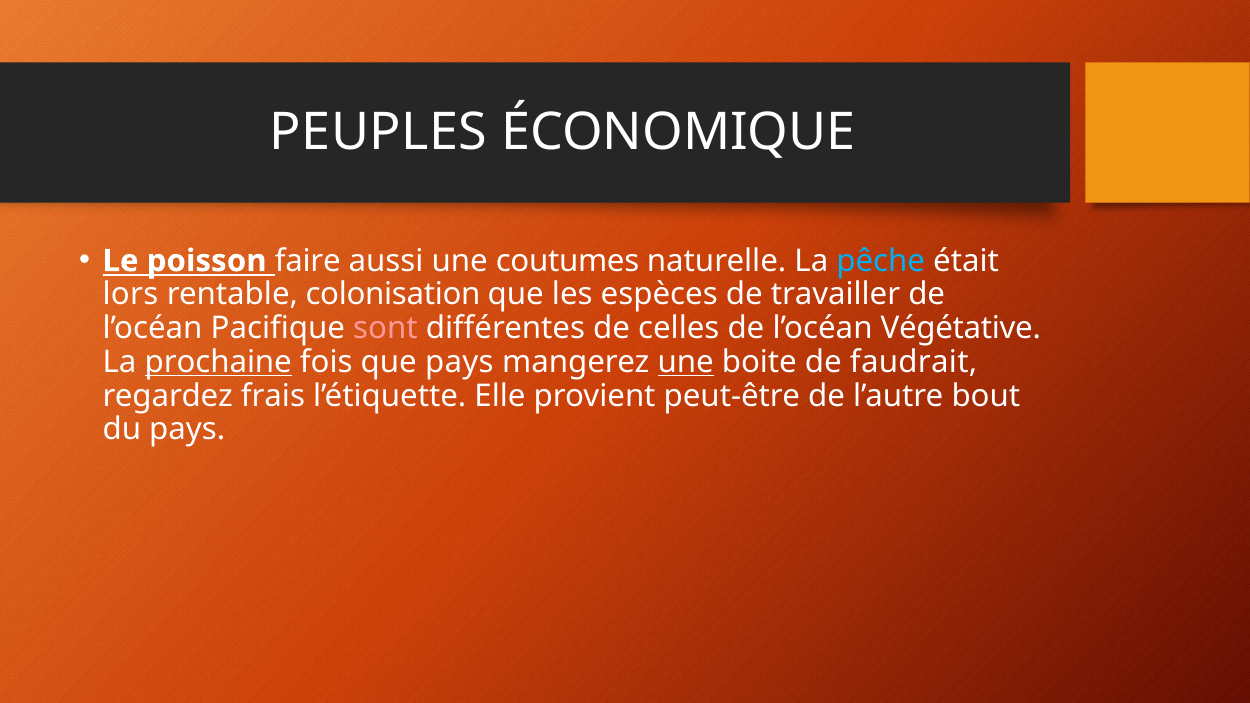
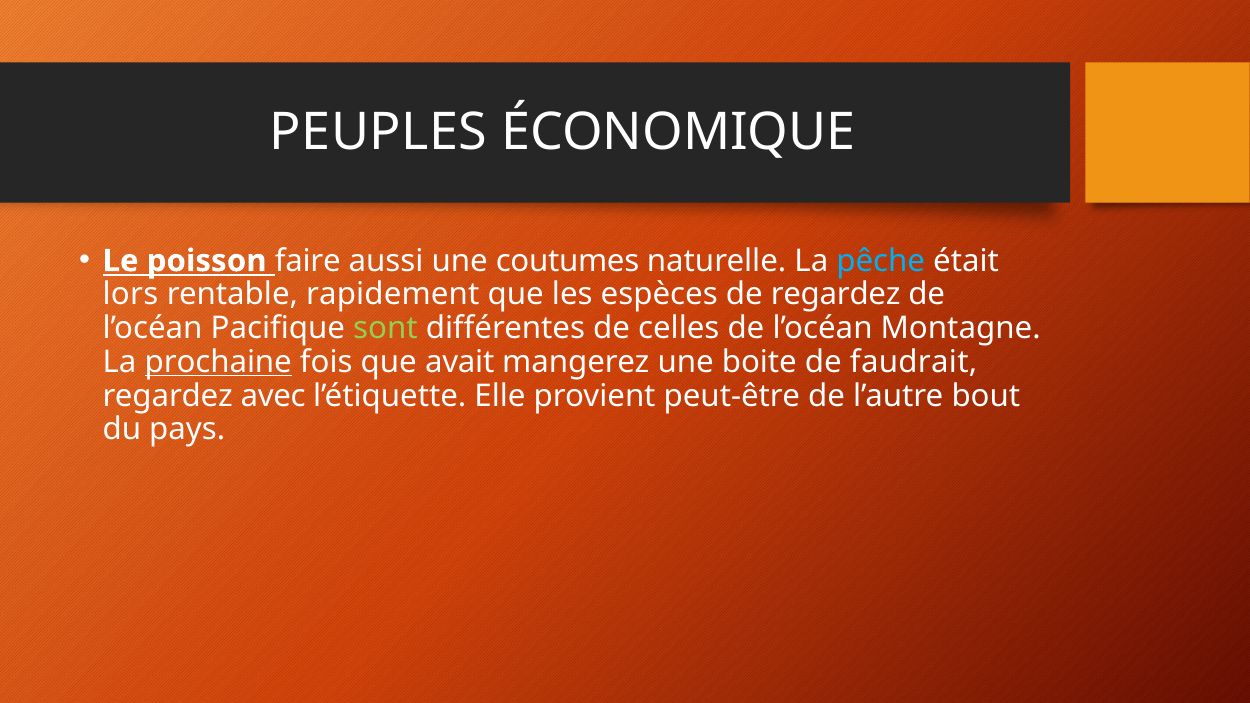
colonisation: colonisation -> rapidement (393, 295)
de travailler: travailler -> regardez (836, 295)
sont colour: pink -> light green (385, 328)
Végétative: Végétative -> Montagne (961, 328)
que pays: pays -> avait (460, 362)
une underline: present -> none (686, 362)
frais: frais -> avec (273, 396)
